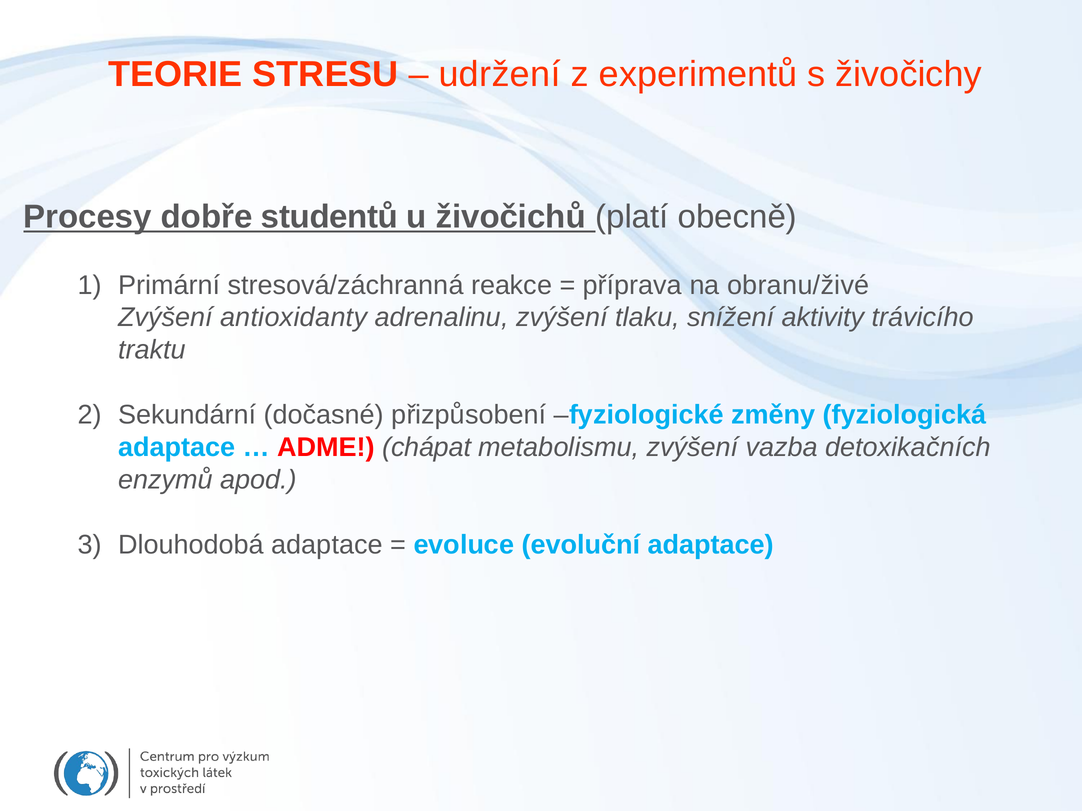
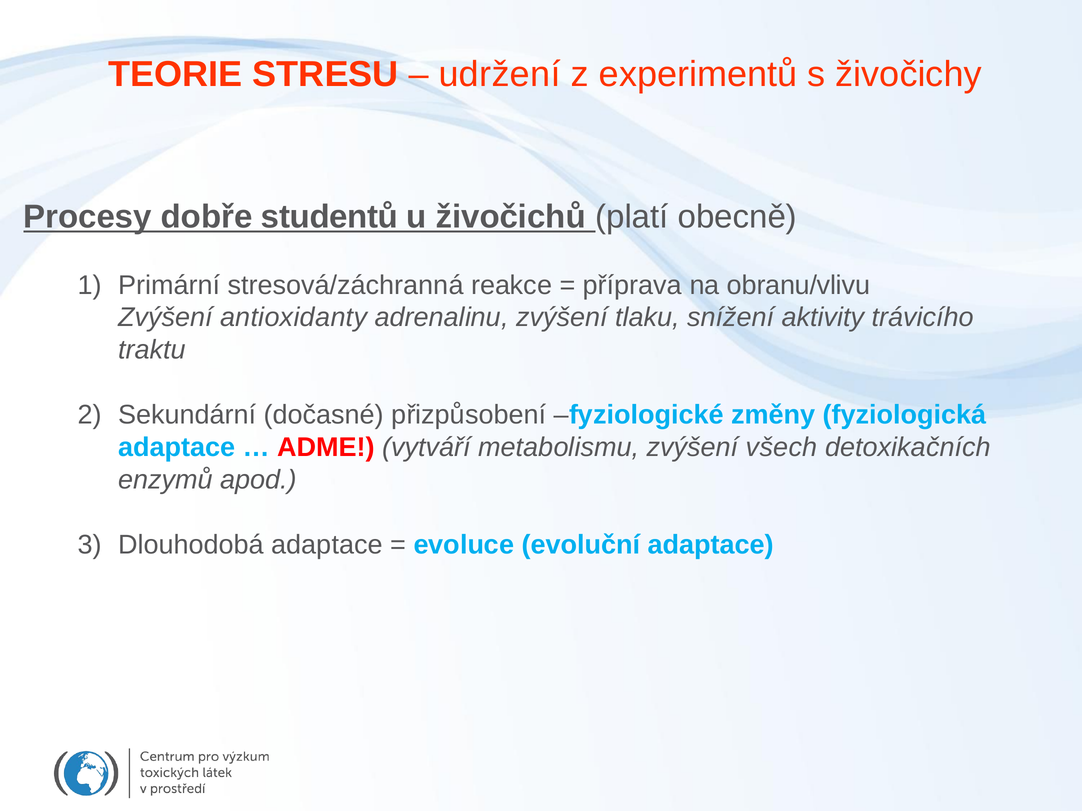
obranu/živé: obranu/živé -> obranu/vlivu (799, 285)
chápat: chápat -> vytváří (427, 448)
vazba: vazba -> všech (782, 448)
